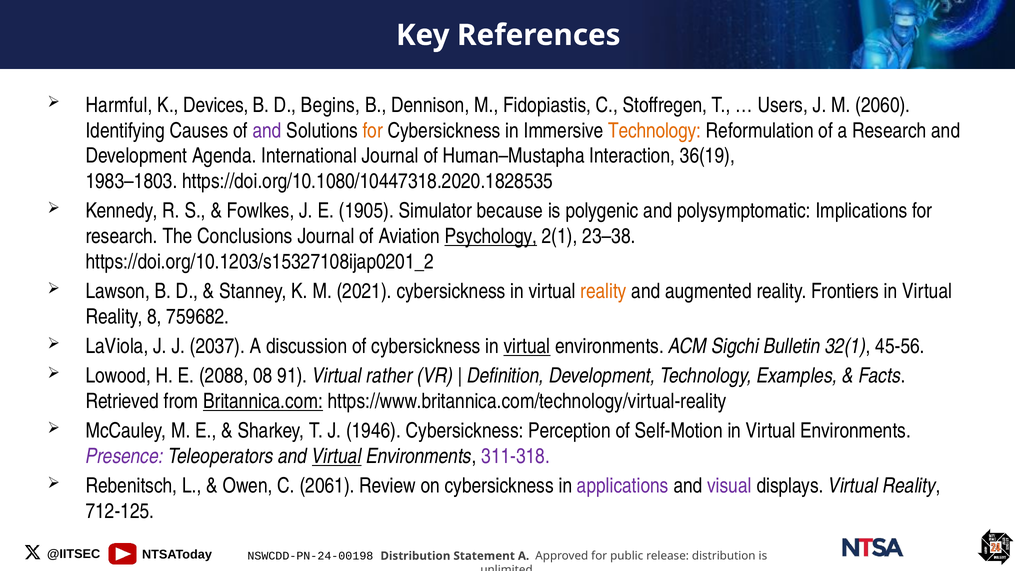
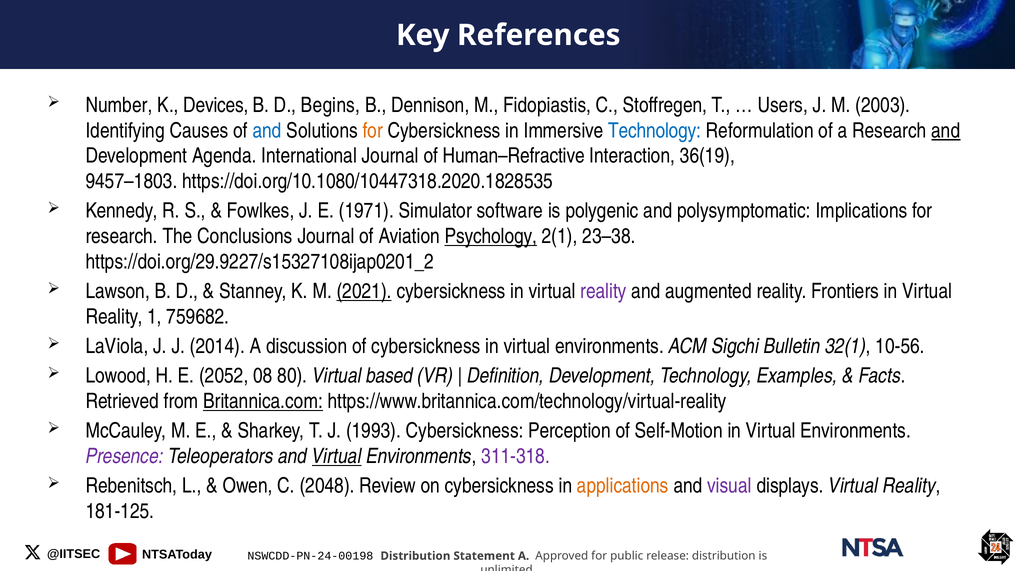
Harmful: Harmful -> Number (119, 105)
2060: 2060 -> 2003 (883, 105)
and colour: purple -> blue (267, 131)
Technology colour: orange -> blue (655, 131)
and underline: none -> present (946, 131)
Human–Mustapha: Human–Mustapha -> Human–Refractive (514, 156)
1983–1803: 1983–1803 -> 9457–1803 (132, 181)
1905: 1905 -> 1971 (366, 211)
because: because -> software (510, 211)
https://doi.org/10.1203/s15327108ijap0201_2: https://doi.org/10.1203/s15327108ijap0201_2 -> https://doi.org/29.9227/s15327108ijap0201_2 (260, 262)
2021 underline: none -> present (364, 291)
reality colour: orange -> purple (603, 291)
8: 8 -> 1 (154, 317)
2037: 2037 -> 2014 (217, 346)
virtual underline: present -> none (527, 346)
45-56: 45-56 -> 10-56 (900, 346)
2088: 2088 -> 2052 (224, 376)
91: 91 -> 80 (292, 376)
rather: rather -> based (390, 376)
1946: 1946 -> 1993 (374, 431)
2061: 2061 -> 2048 (327, 486)
applications colour: purple -> orange (623, 486)
712-125: 712-125 -> 181-125 (120, 511)
